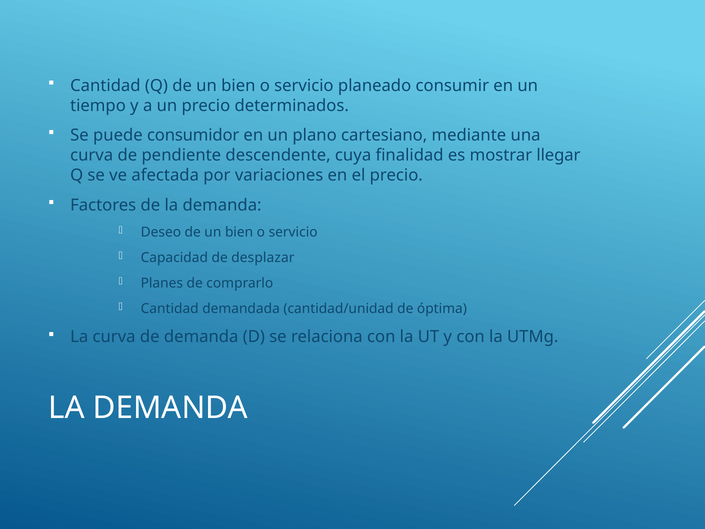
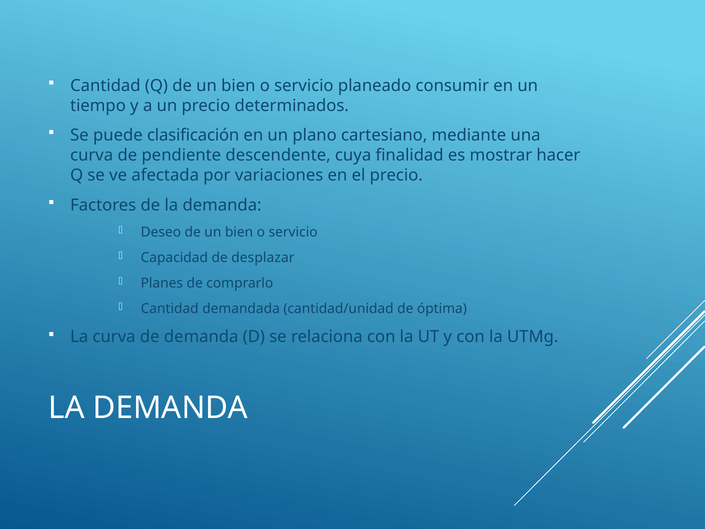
consumidor: consumidor -> clasificación (193, 135)
llegar: llegar -> hacer (558, 155)
